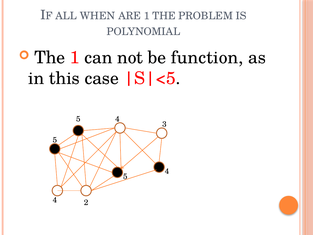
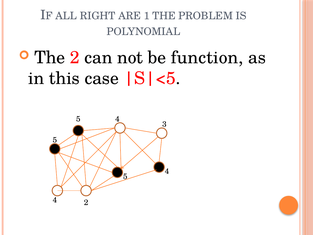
WHEN: WHEN -> RIGHT (98, 16)
The 1: 1 -> 2 (75, 58)
